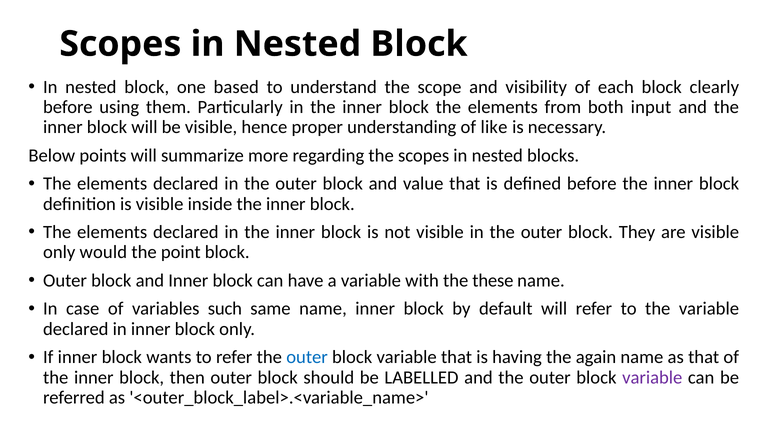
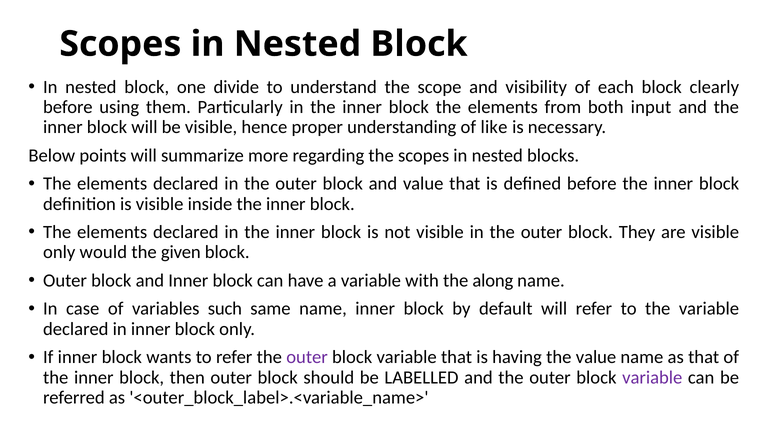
based: based -> divide (236, 87)
point: point -> given (181, 252)
these: these -> along (493, 280)
outer colour: blue -> purple (307, 357)
the again: again -> value (596, 357)
